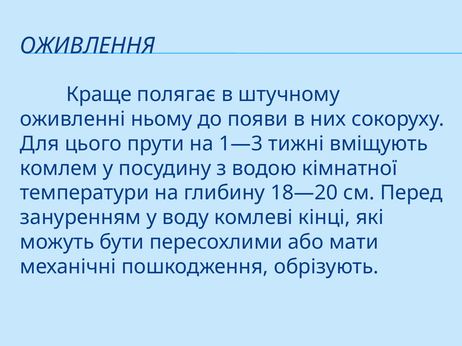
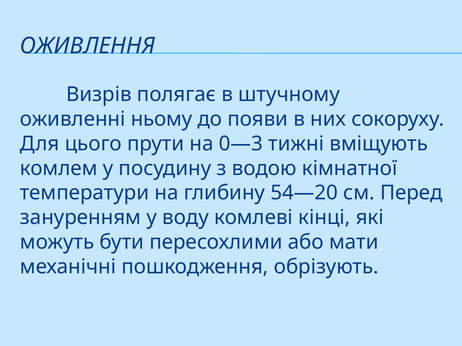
Краще: Краще -> Визрів (99, 95)
1—3: 1—3 -> 0—3 (241, 144)
18—20: 18—20 -> 54—20 (304, 193)
